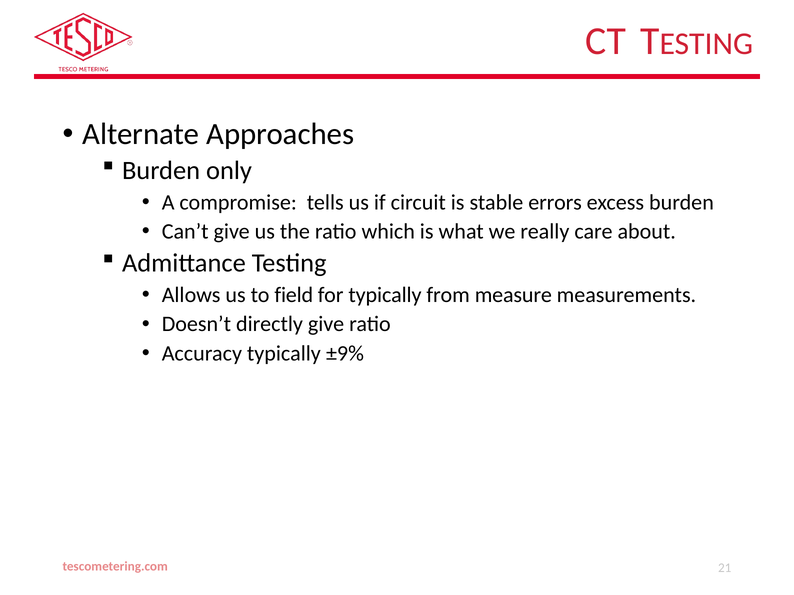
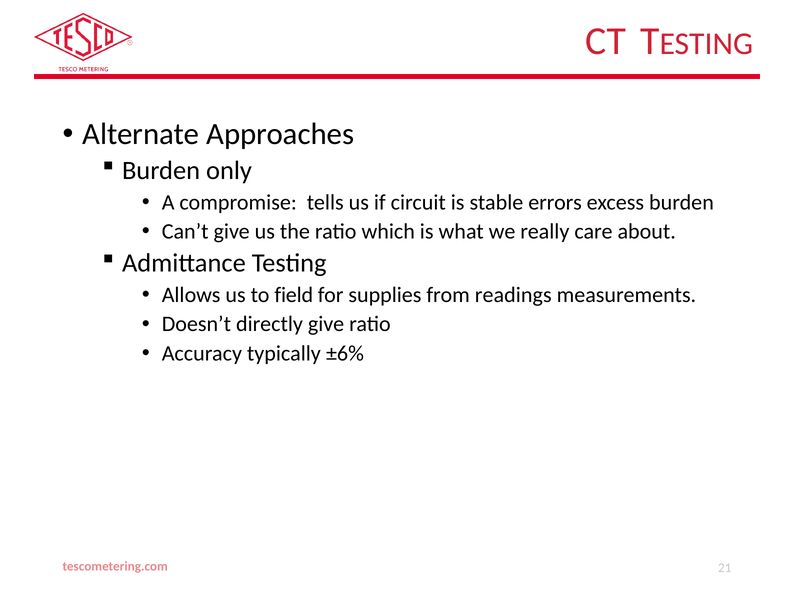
for typically: typically -> supplies (385, 295)
measure: measure -> readings (513, 295)
±9%: ±9% -> ±6% (345, 354)
